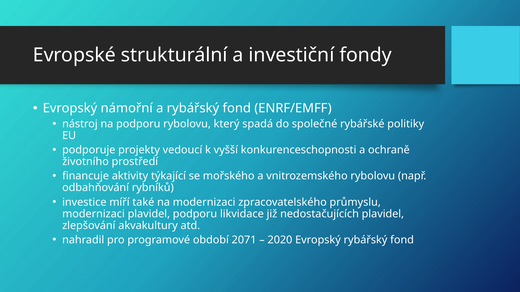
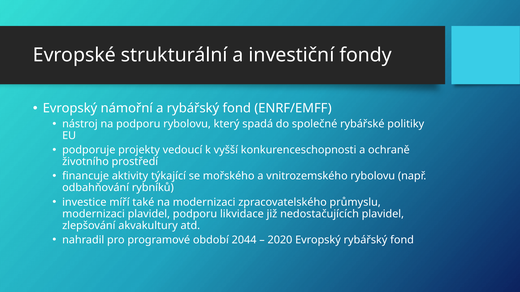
2071: 2071 -> 2044 (244, 240)
